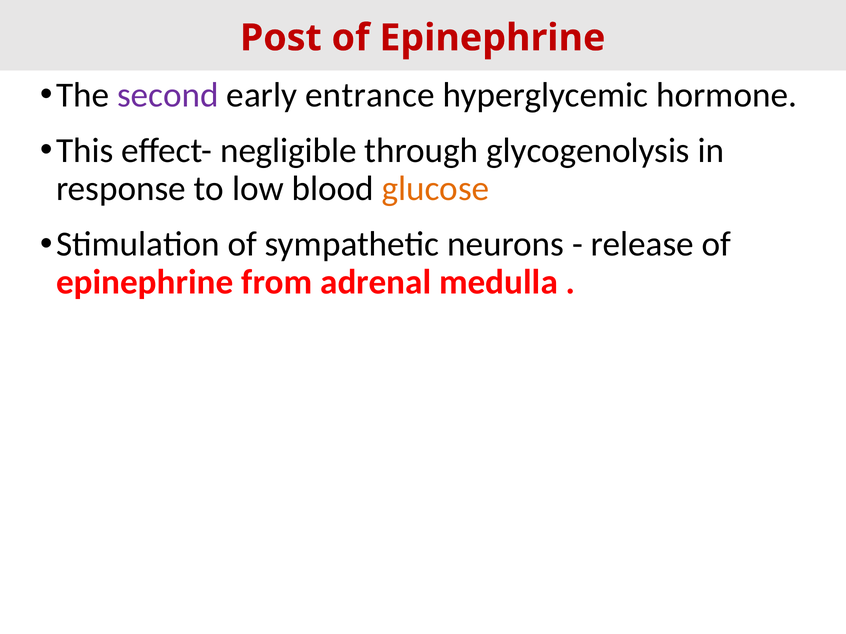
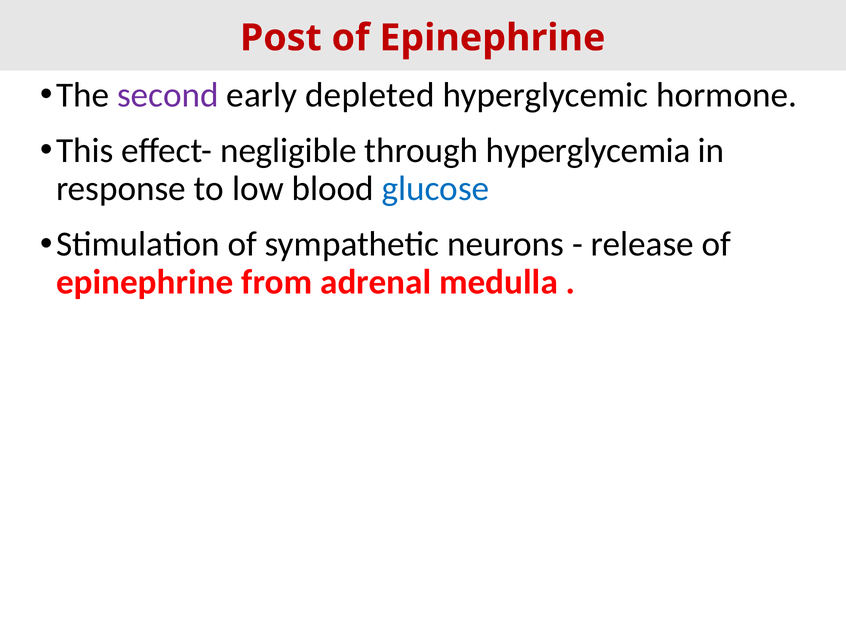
entrance: entrance -> depleted (370, 95)
glycogenolysis: glycogenolysis -> hyperglycemia (588, 151)
glucose colour: orange -> blue (435, 189)
